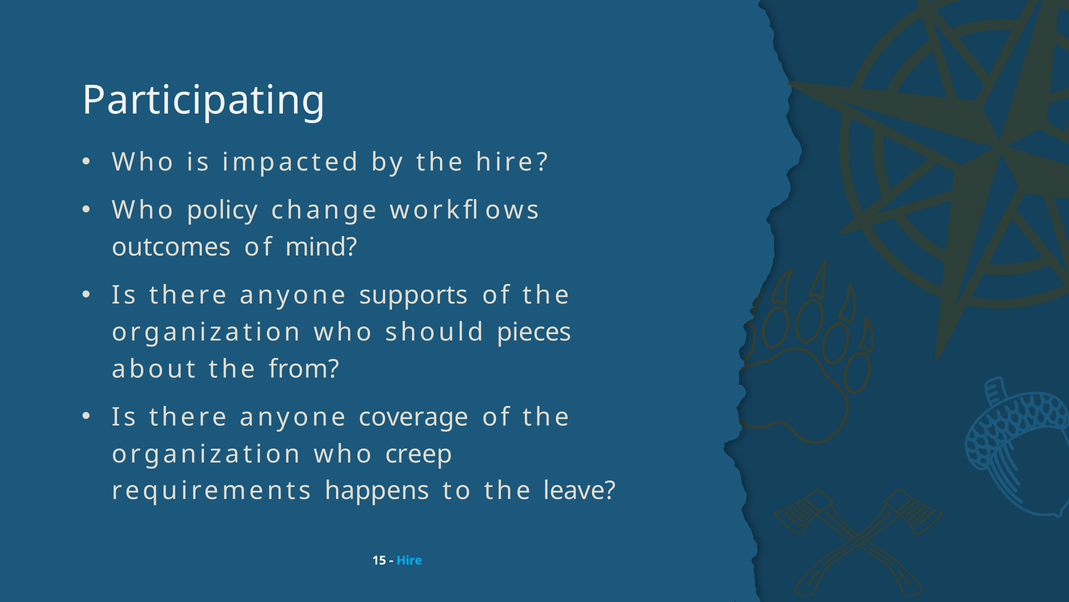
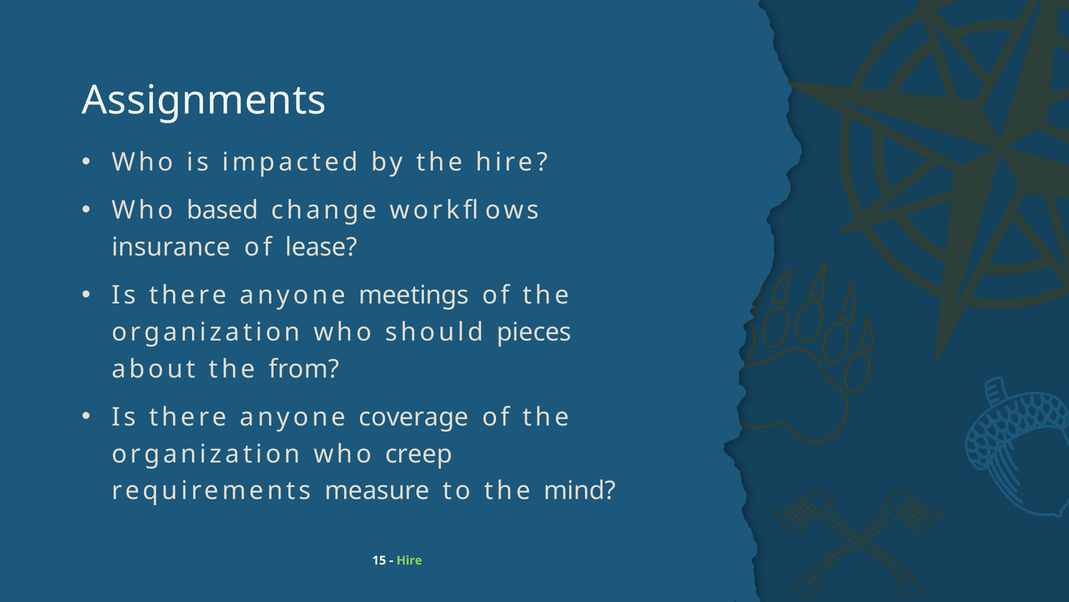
Participating: Participating -> Assignments (204, 100)
policy: policy -> based (223, 210)
outcomes: outcomes -> insurance (171, 247)
mind: mind -> lease (321, 247)
supports: supports -> meetings (414, 295)
happens: happens -> measure (377, 490)
leave: leave -> mind (580, 490)
Hire colour: light blue -> light green (409, 560)
